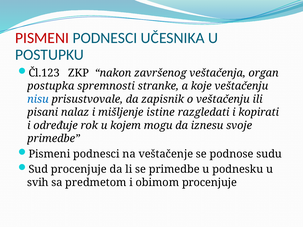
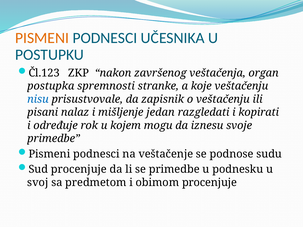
PISMENI colour: red -> orange (42, 38)
istine: istine -> jedan (161, 112)
svih: svih -> svoj (38, 183)
